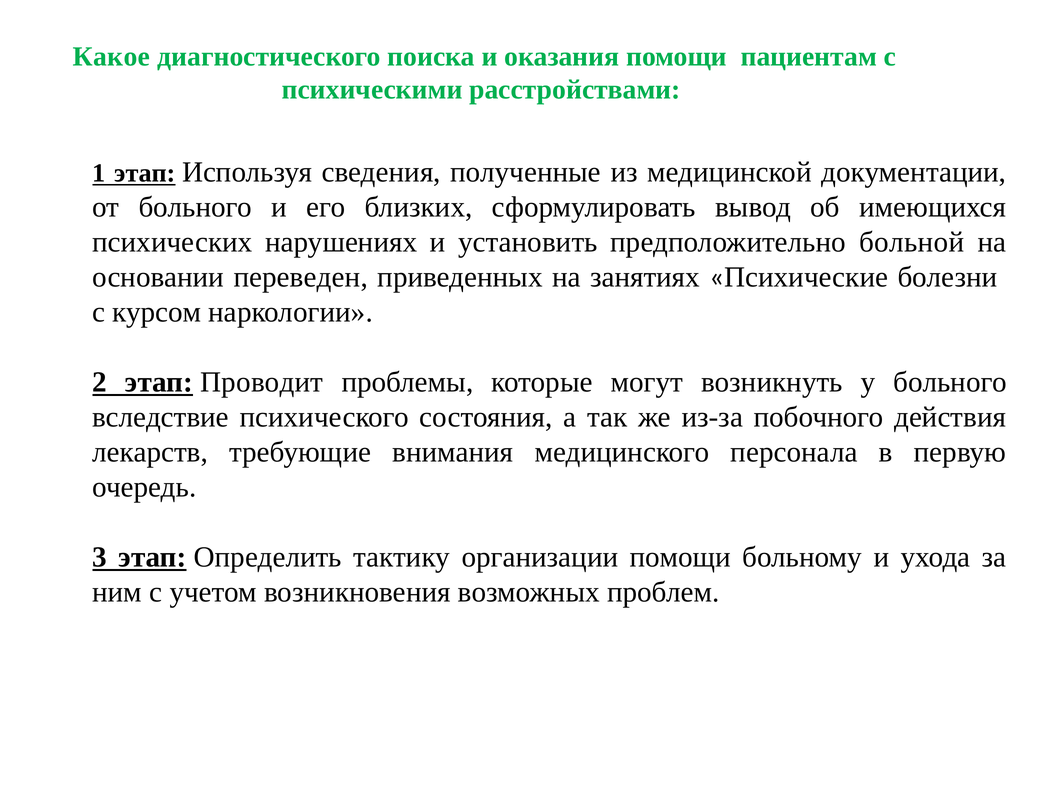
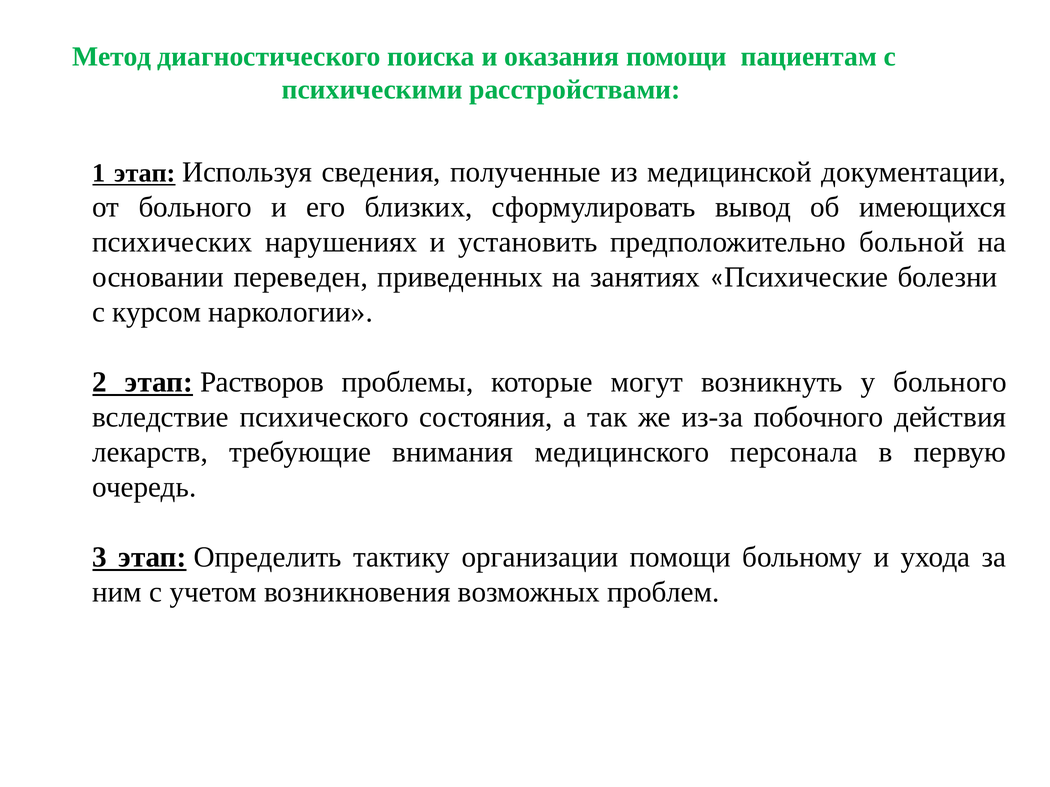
Какое: Какое -> Метод (112, 57)
Проводит: Проводит -> Растворов (262, 382)
